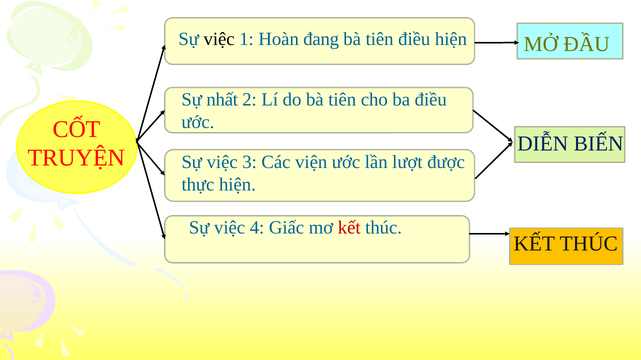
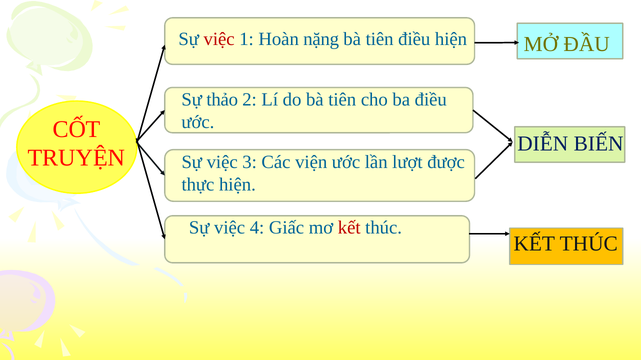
việc colour: black -> red (219, 39)
đang: đang -> nặng (321, 39)
nhất: nhất -> thảo (222, 100)
